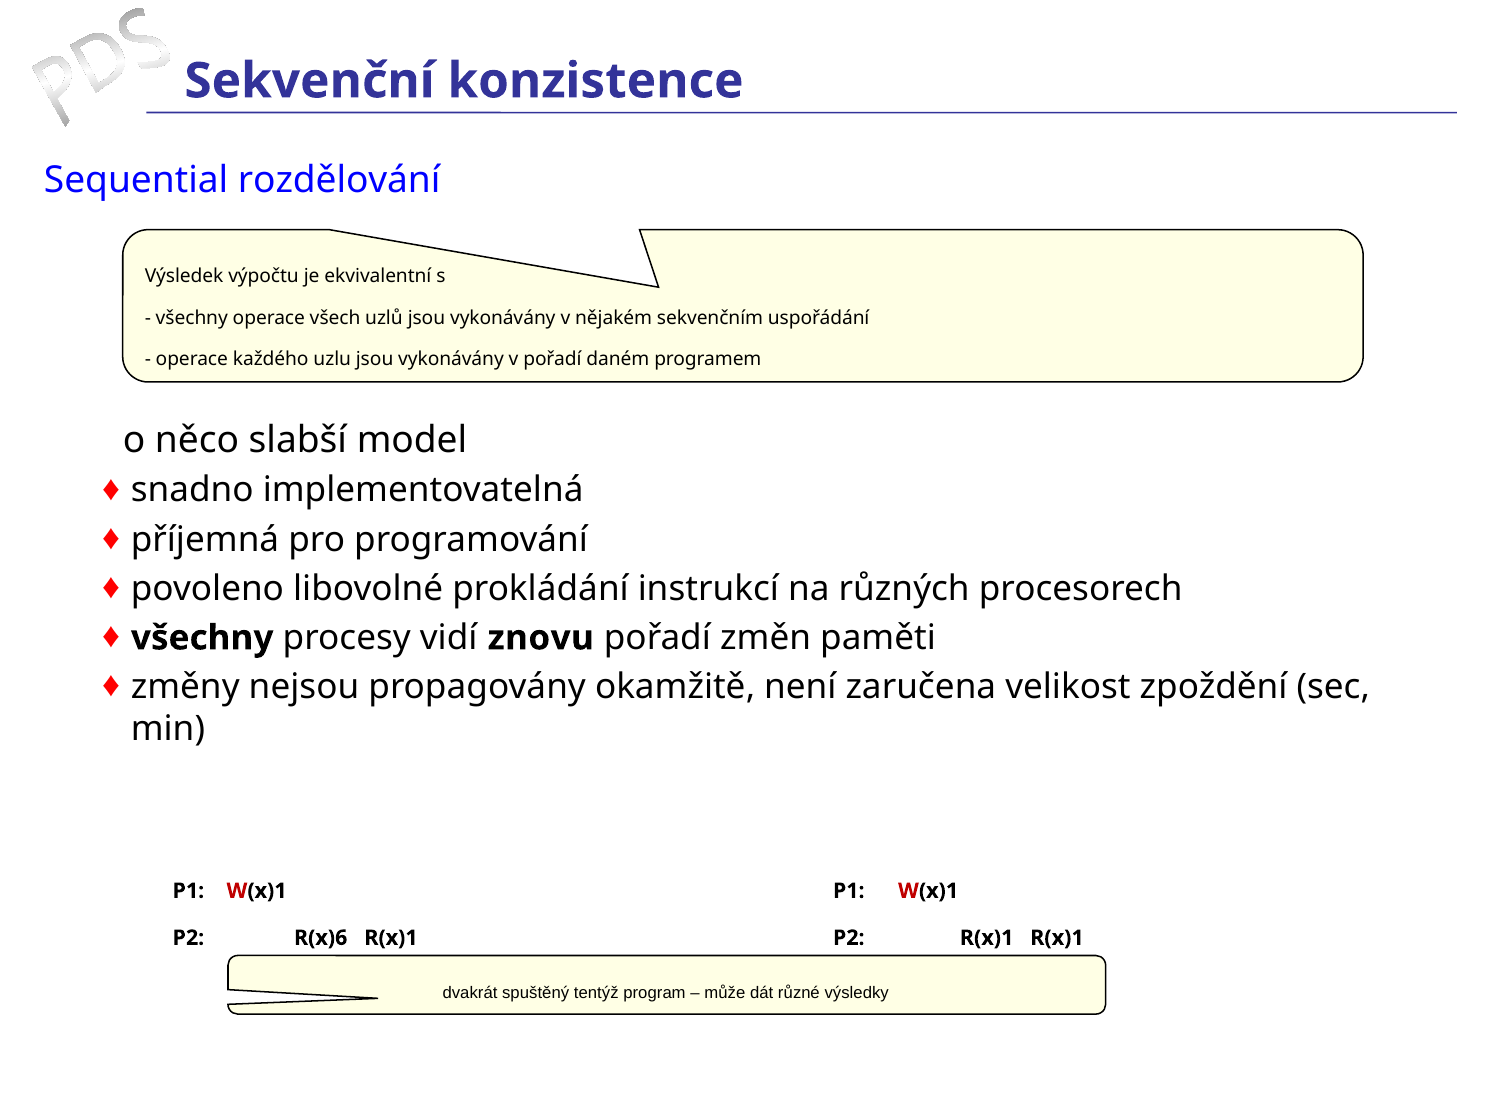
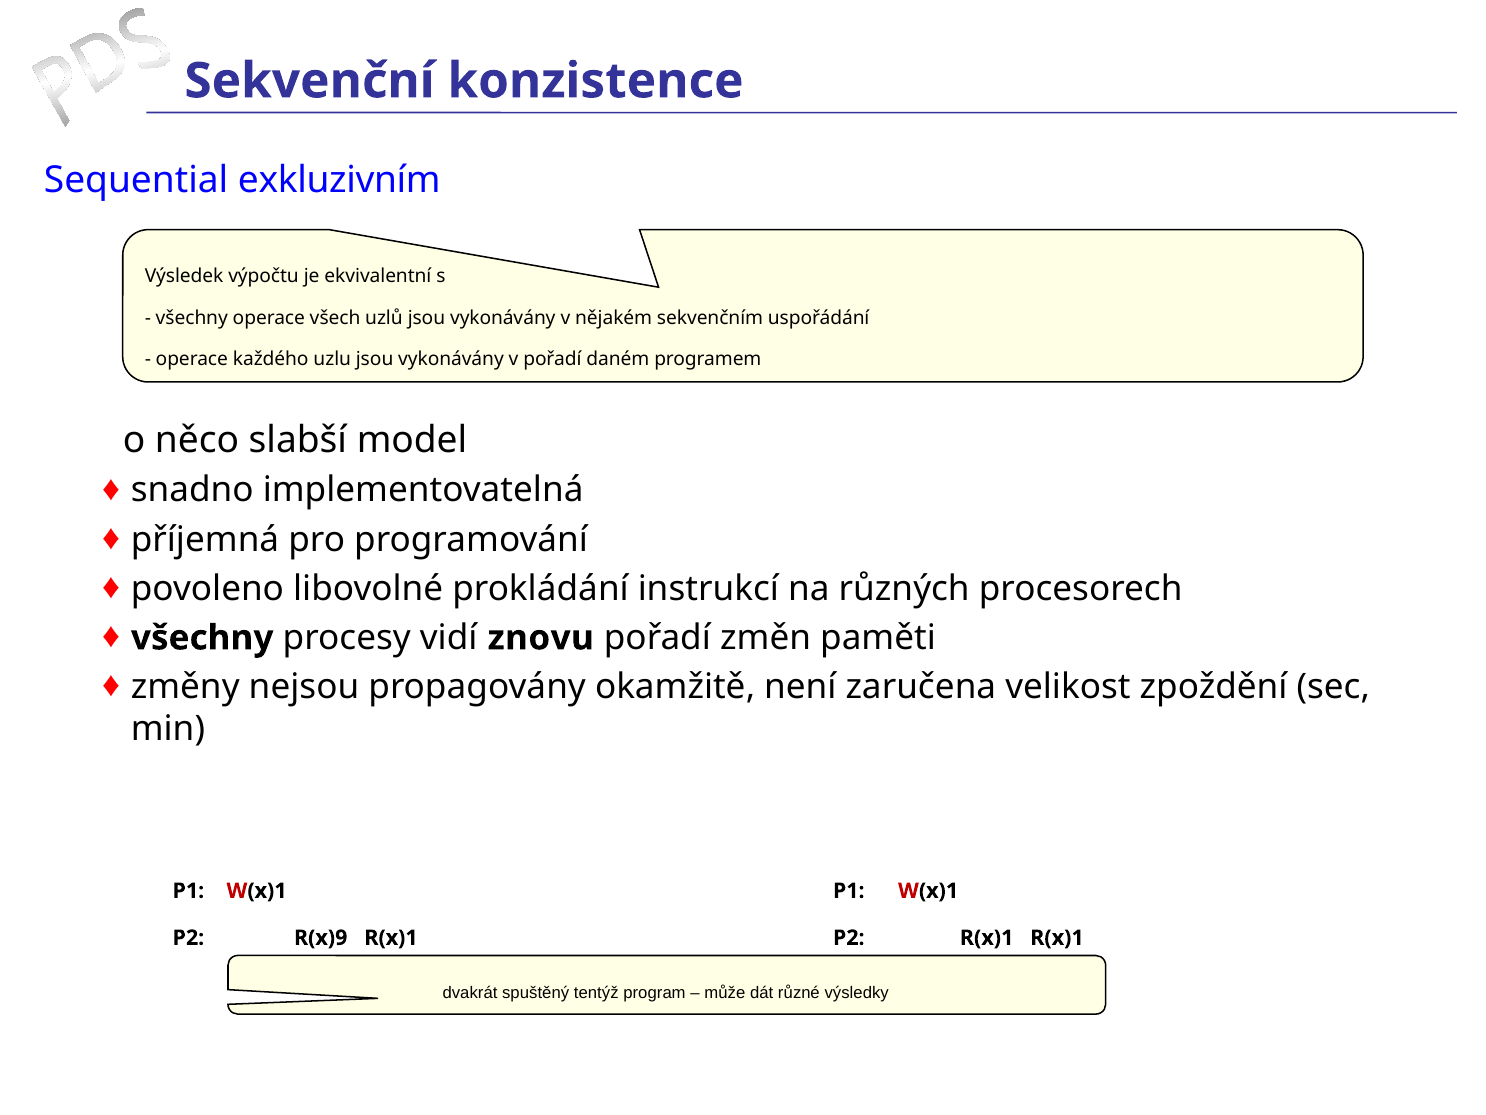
rozdělování: rozdělování -> exkluzivním (339, 180)
R(x)6: R(x)6 -> R(x)9 (321, 937)
